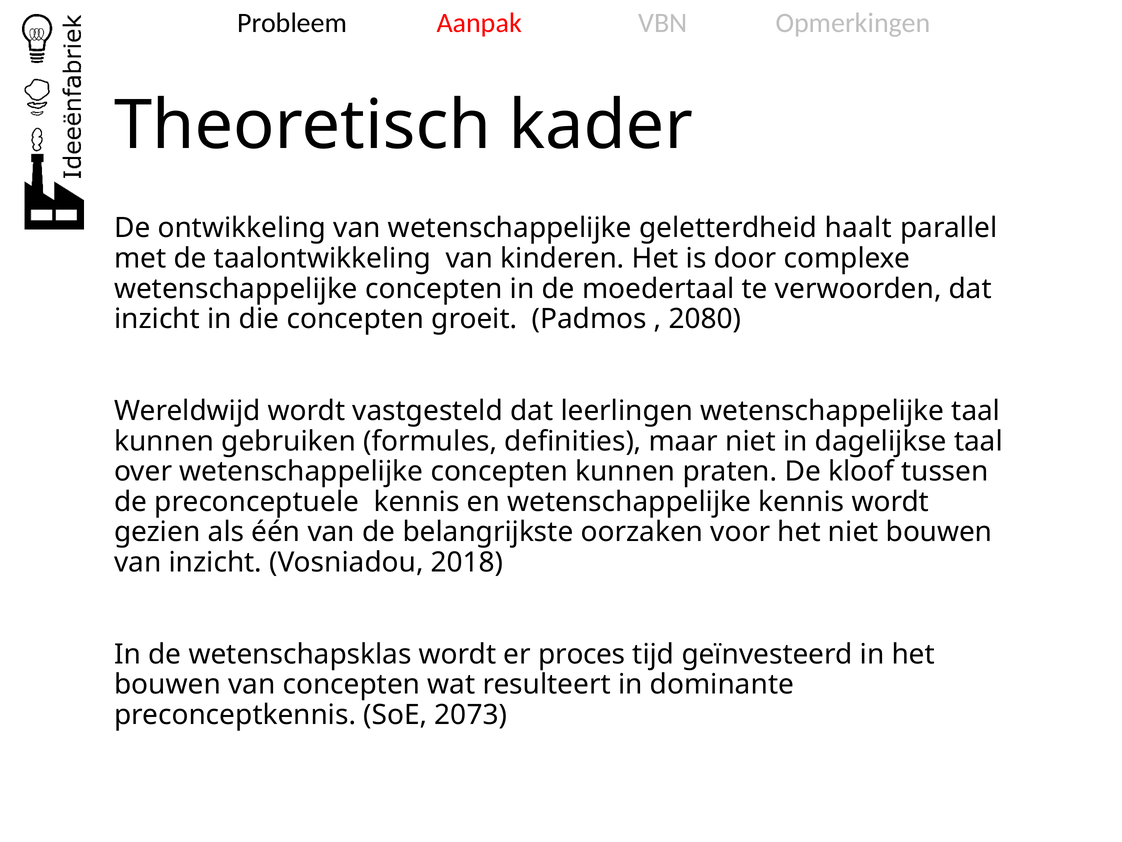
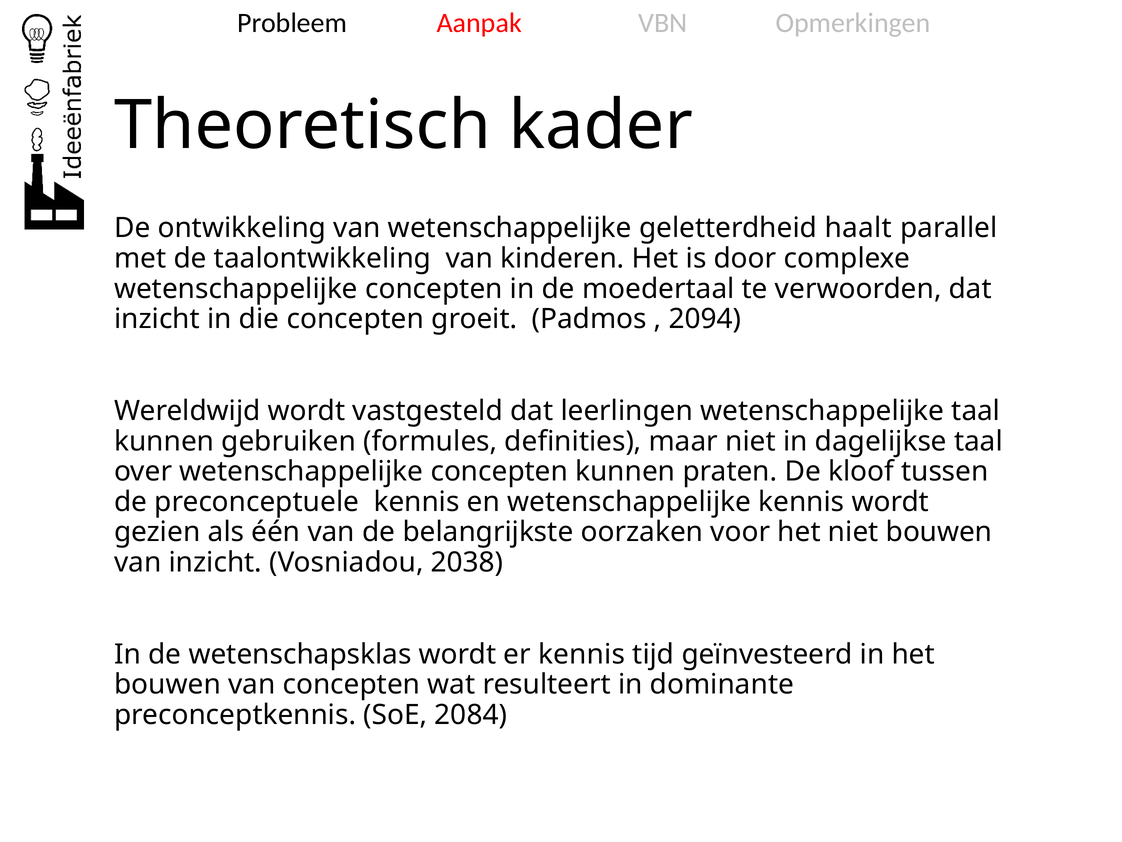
2080: 2080 -> 2094 (705, 319)
2018: 2018 -> 2038 (467, 562)
er proces: proces -> kennis (582, 654)
2073: 2073 -> 2084 (471, 715)
